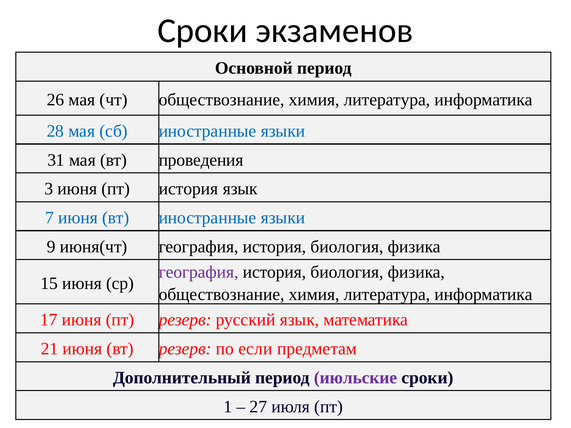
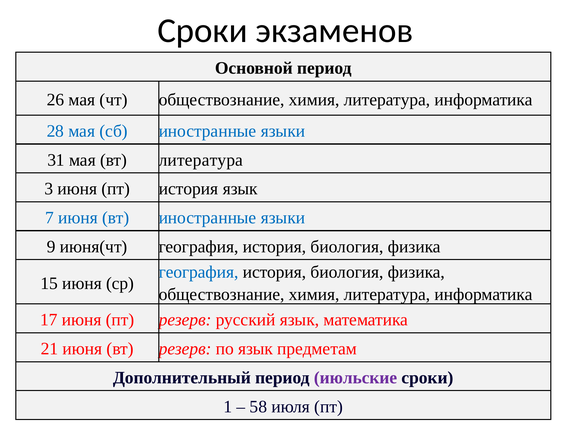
вт проведения: проведения -> литература (201, 160)
география colour: purple -> blue (199, 272)
по если: если -> язык (256, 349)
27: 27 -> 58 (258, 407)
